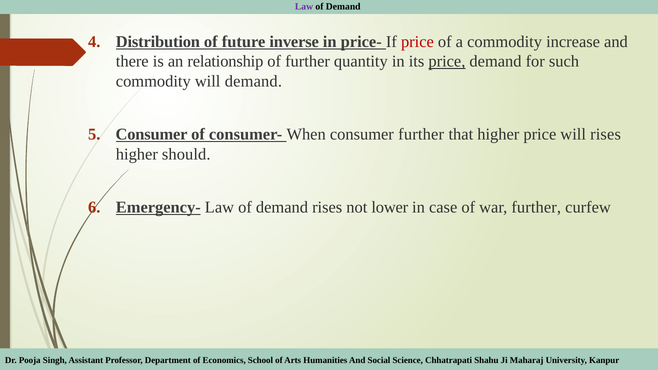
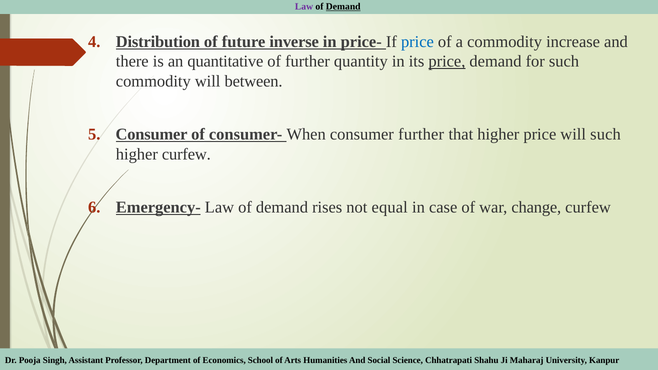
Demand underline: none -> present (343, 6)
price colour: red -> blue (417, 42)
relationship: relationship -> quantitative (225, 62)
will demand: demand -> between (254, 81)
will rises: rises -> such (606, 134)
higher should: should -> curfew (186, 154)
lower: lower -> equal (390, 207)
war further: further -> change (536, 207)
